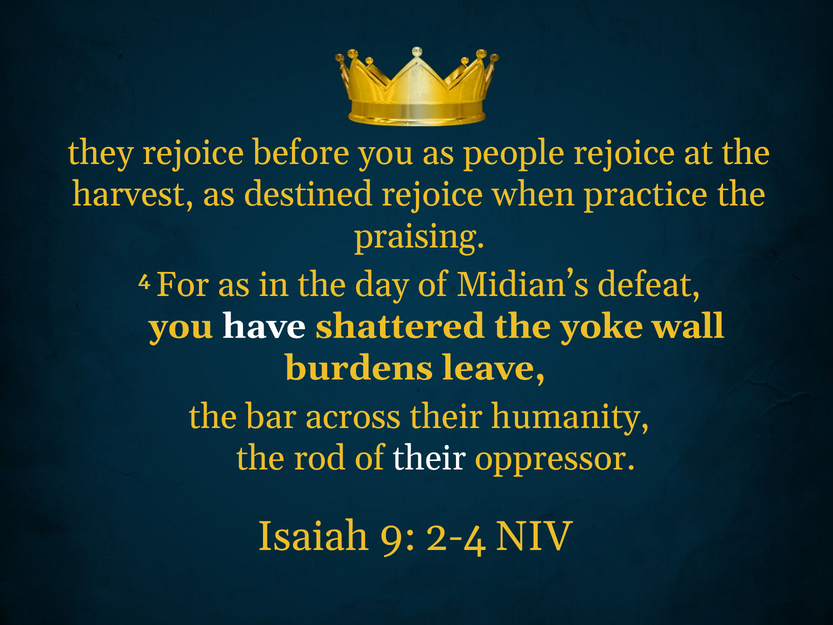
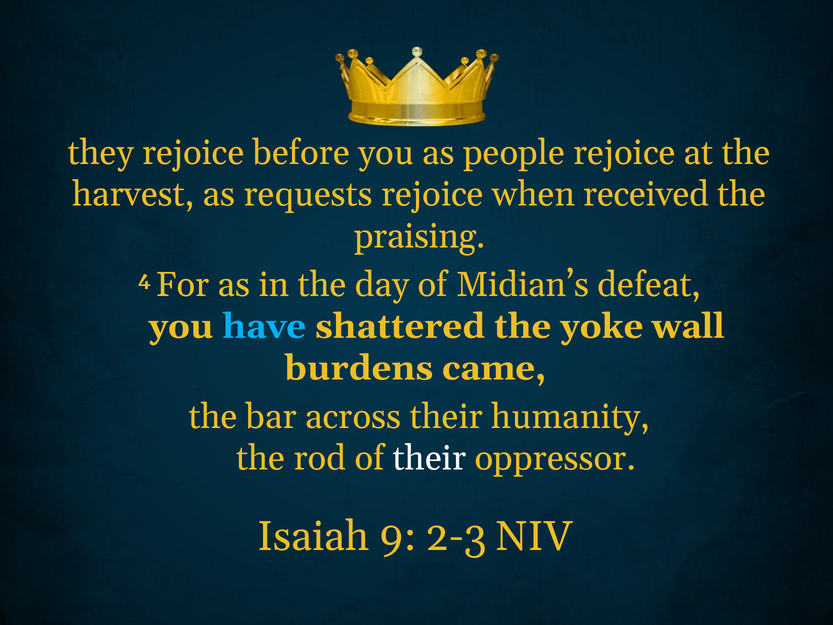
destined: destined -> requests (308, 194)
practice: practice -> received (646, 194)
have colour: white -> light blue (264, 326)
leave: leave -> came (494, 368)
2-4: 2-4 -> 2-3 (456, 536)
